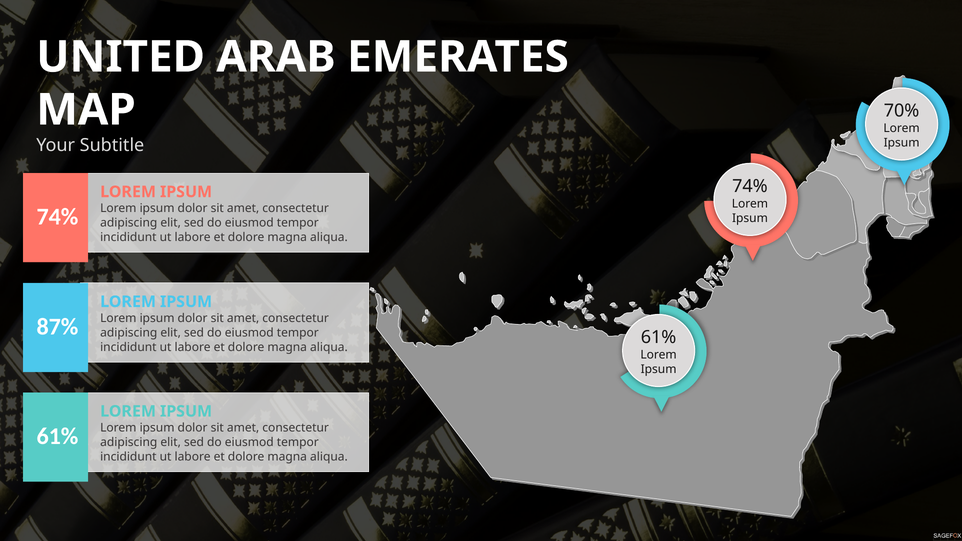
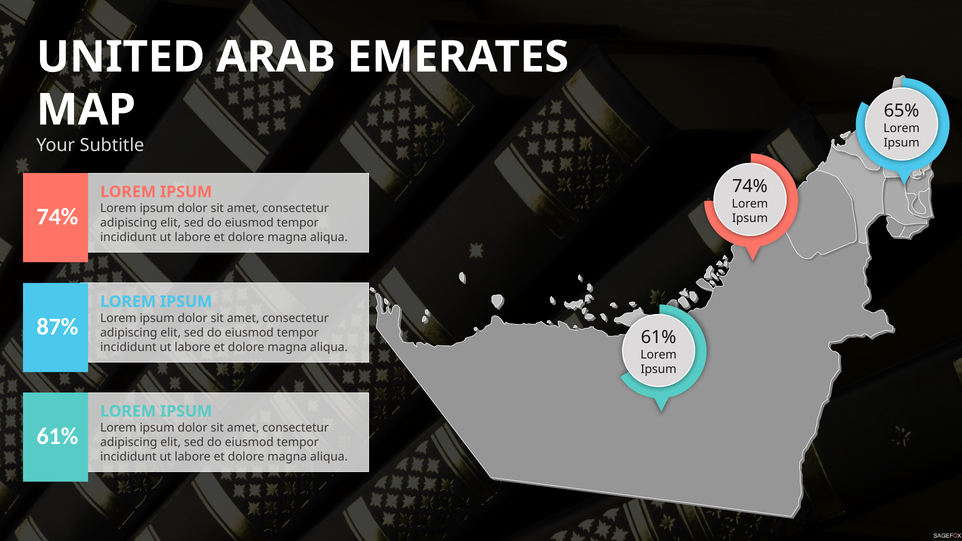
70%: 70% -> 65% (902, 111)
